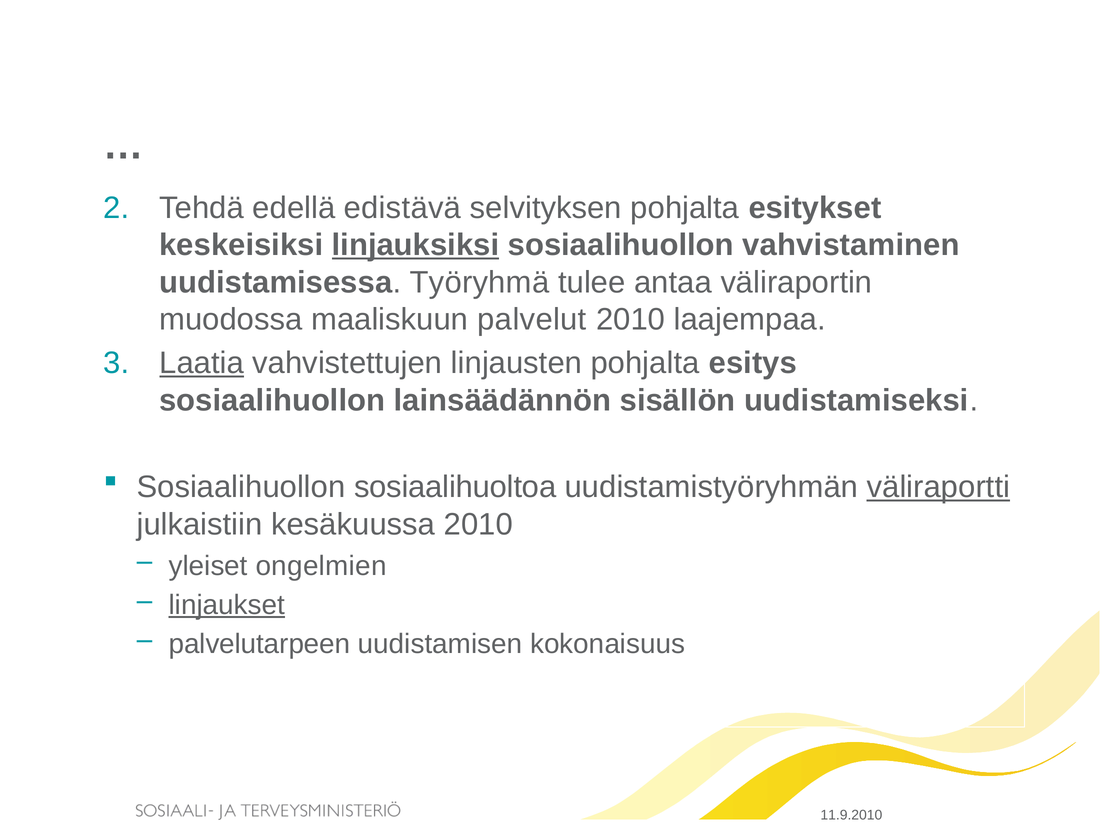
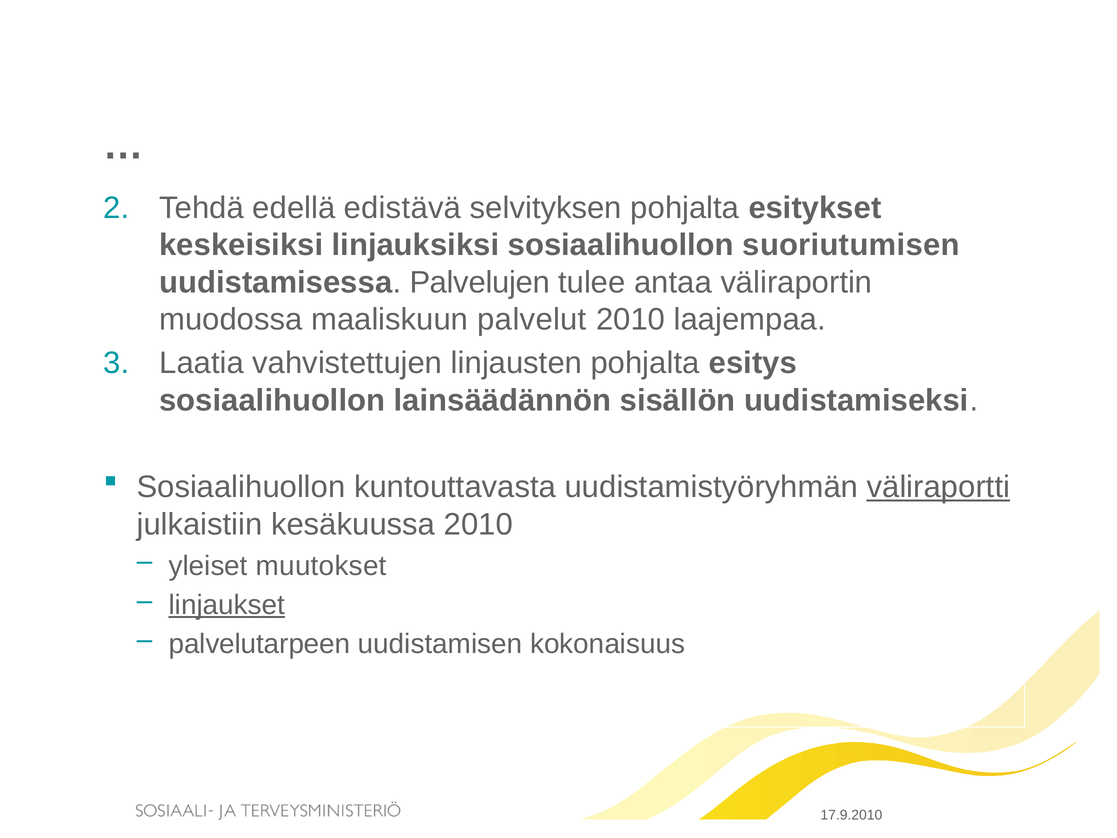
linjauksiksi underline: present -> none (416, 245)
vahvistaminen: vahvistaminen -> suoriutumisen (851, 245)
Työryhmä: Työryhmä -> Palvelujen (480, 282)
Laatia underline: present -> none (202, 363)
sosiaalihuoltoa: sosiaalihuoltoa -> kuntouttavasta (455, 487)
ongelmien: ongelmien -> muutokset (321, 566)
11.9.2010: 11.9.2010 -> 17.9.2010 (851, 815)
